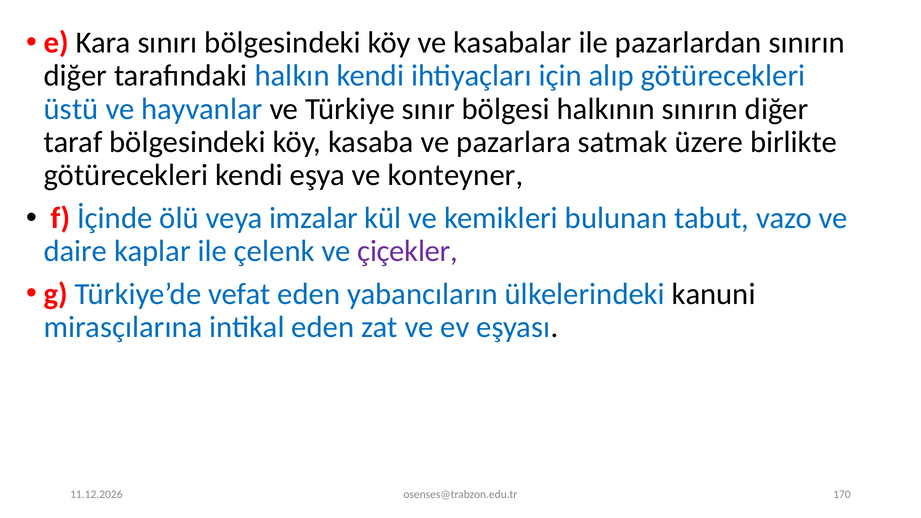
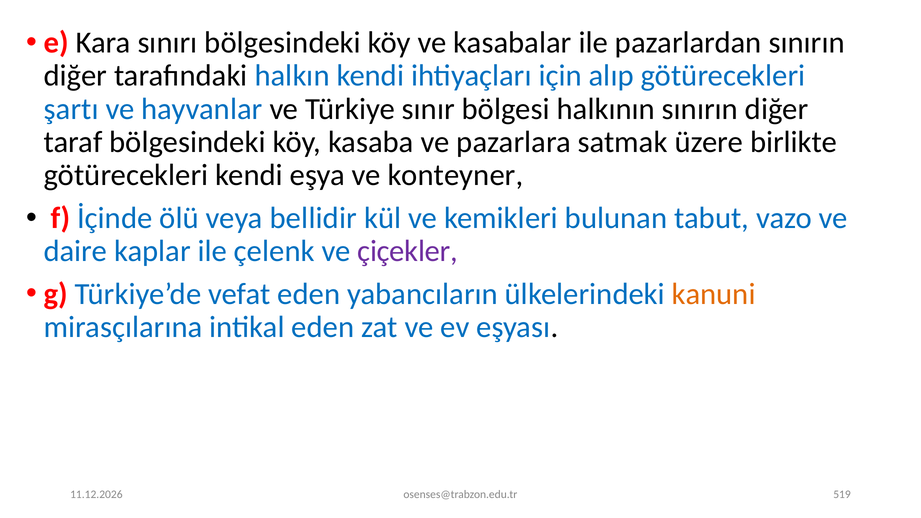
üstü: üstü -> şartı (71, 109)
imzalar: imzalar -> bellidir (313, 218)
kanuni colour: black -> orange (714, 294)
170: 170 -> 519 (842, 495)
